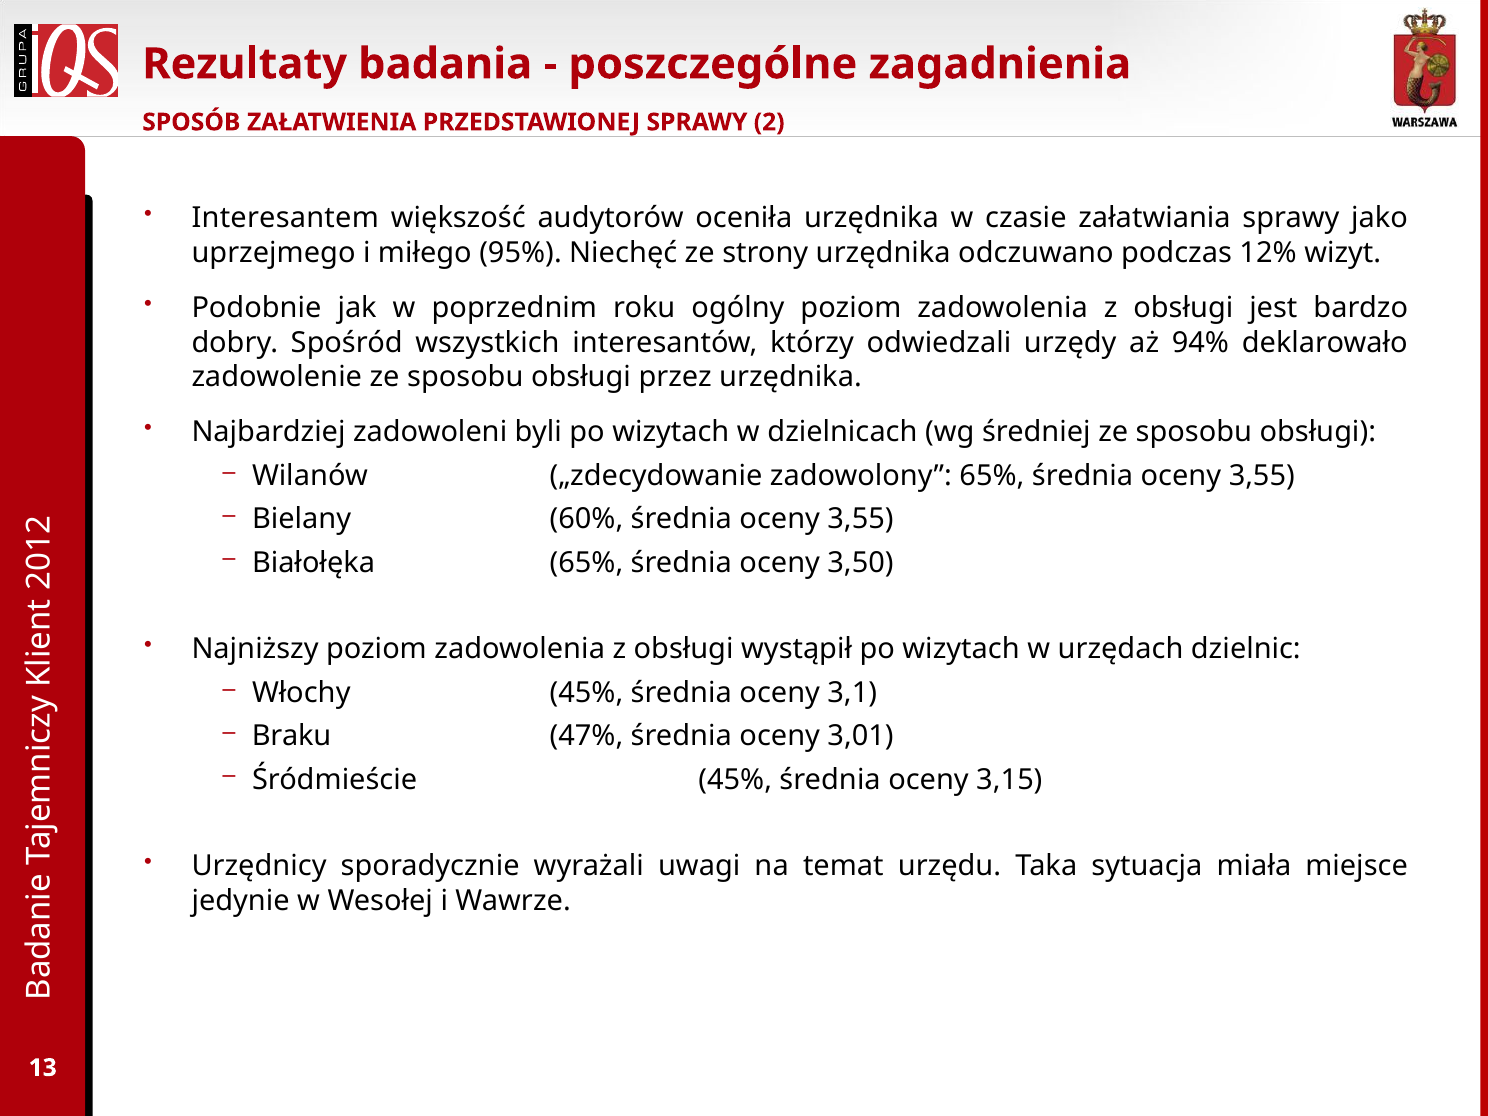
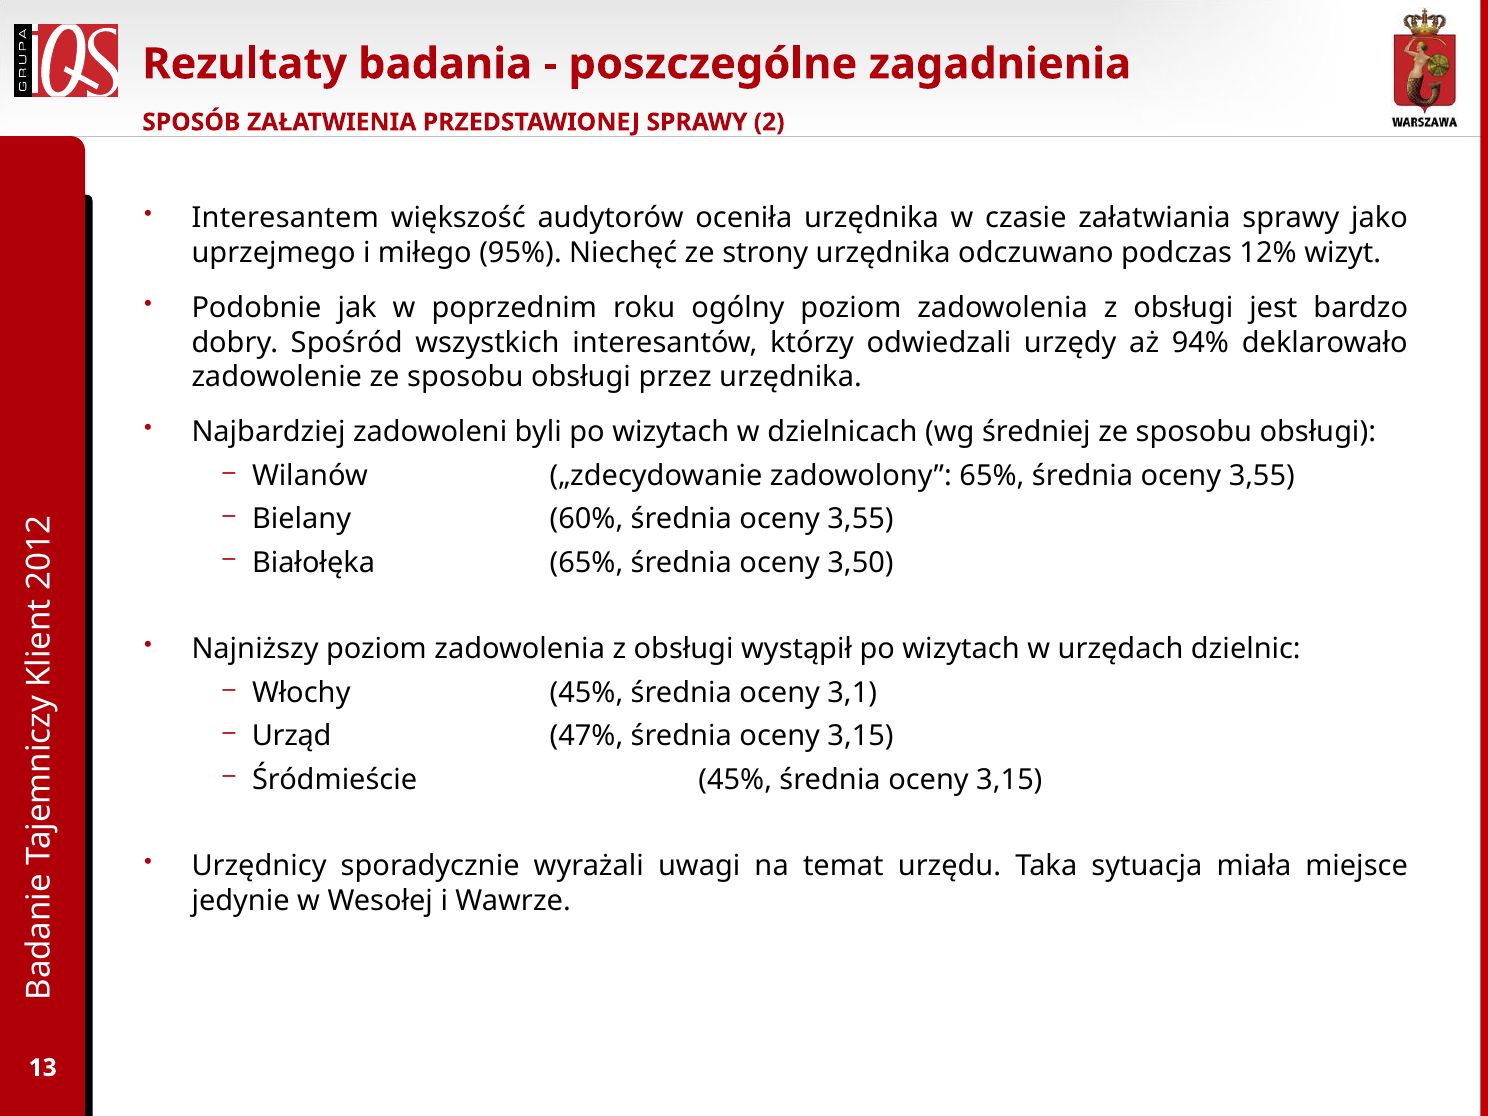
Braku: Braku -> Urząd (292, 736)
47% średnia oceny 3,01: 3,01 -> 3,15 (861, 736)
